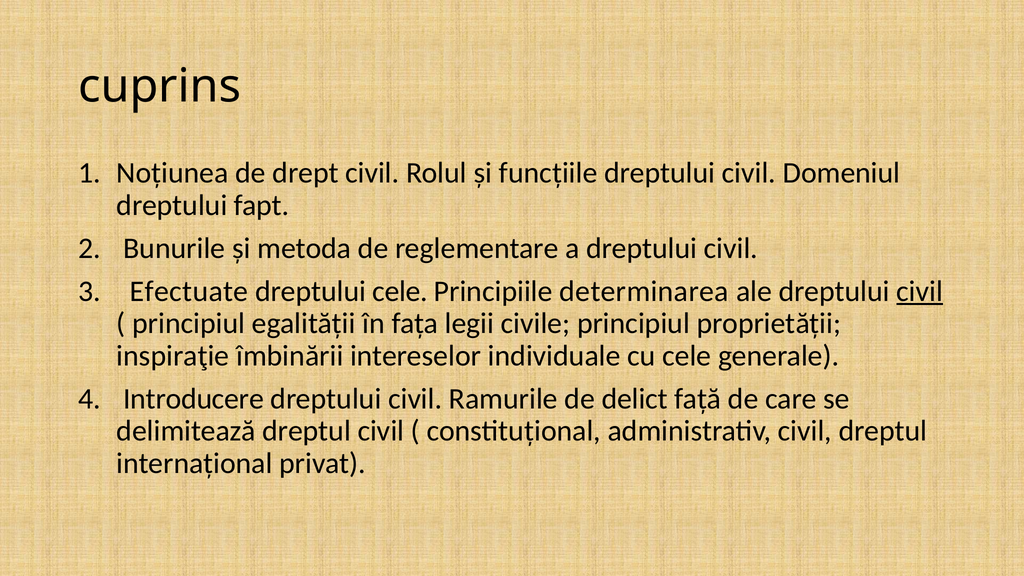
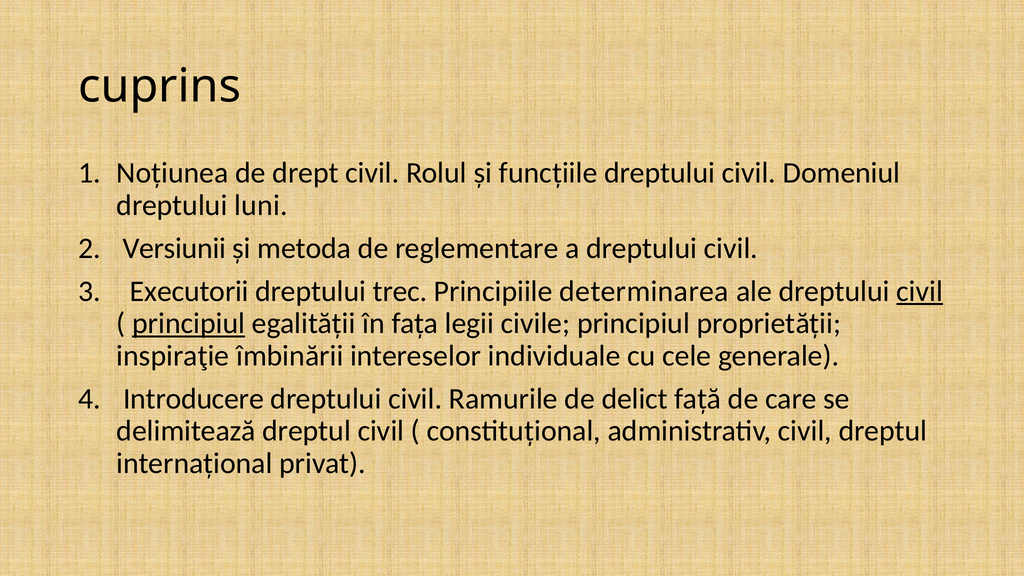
fapt: fapt -> luni (261, 205)
Bunurile: Bunurile -> Versiunii (174, 248)
Efectuate: Efectuate -> Executorii (189, 291)
dreptului cele: cele -> trec (400, 291)
principiul underline: none -> present (189, 324)
